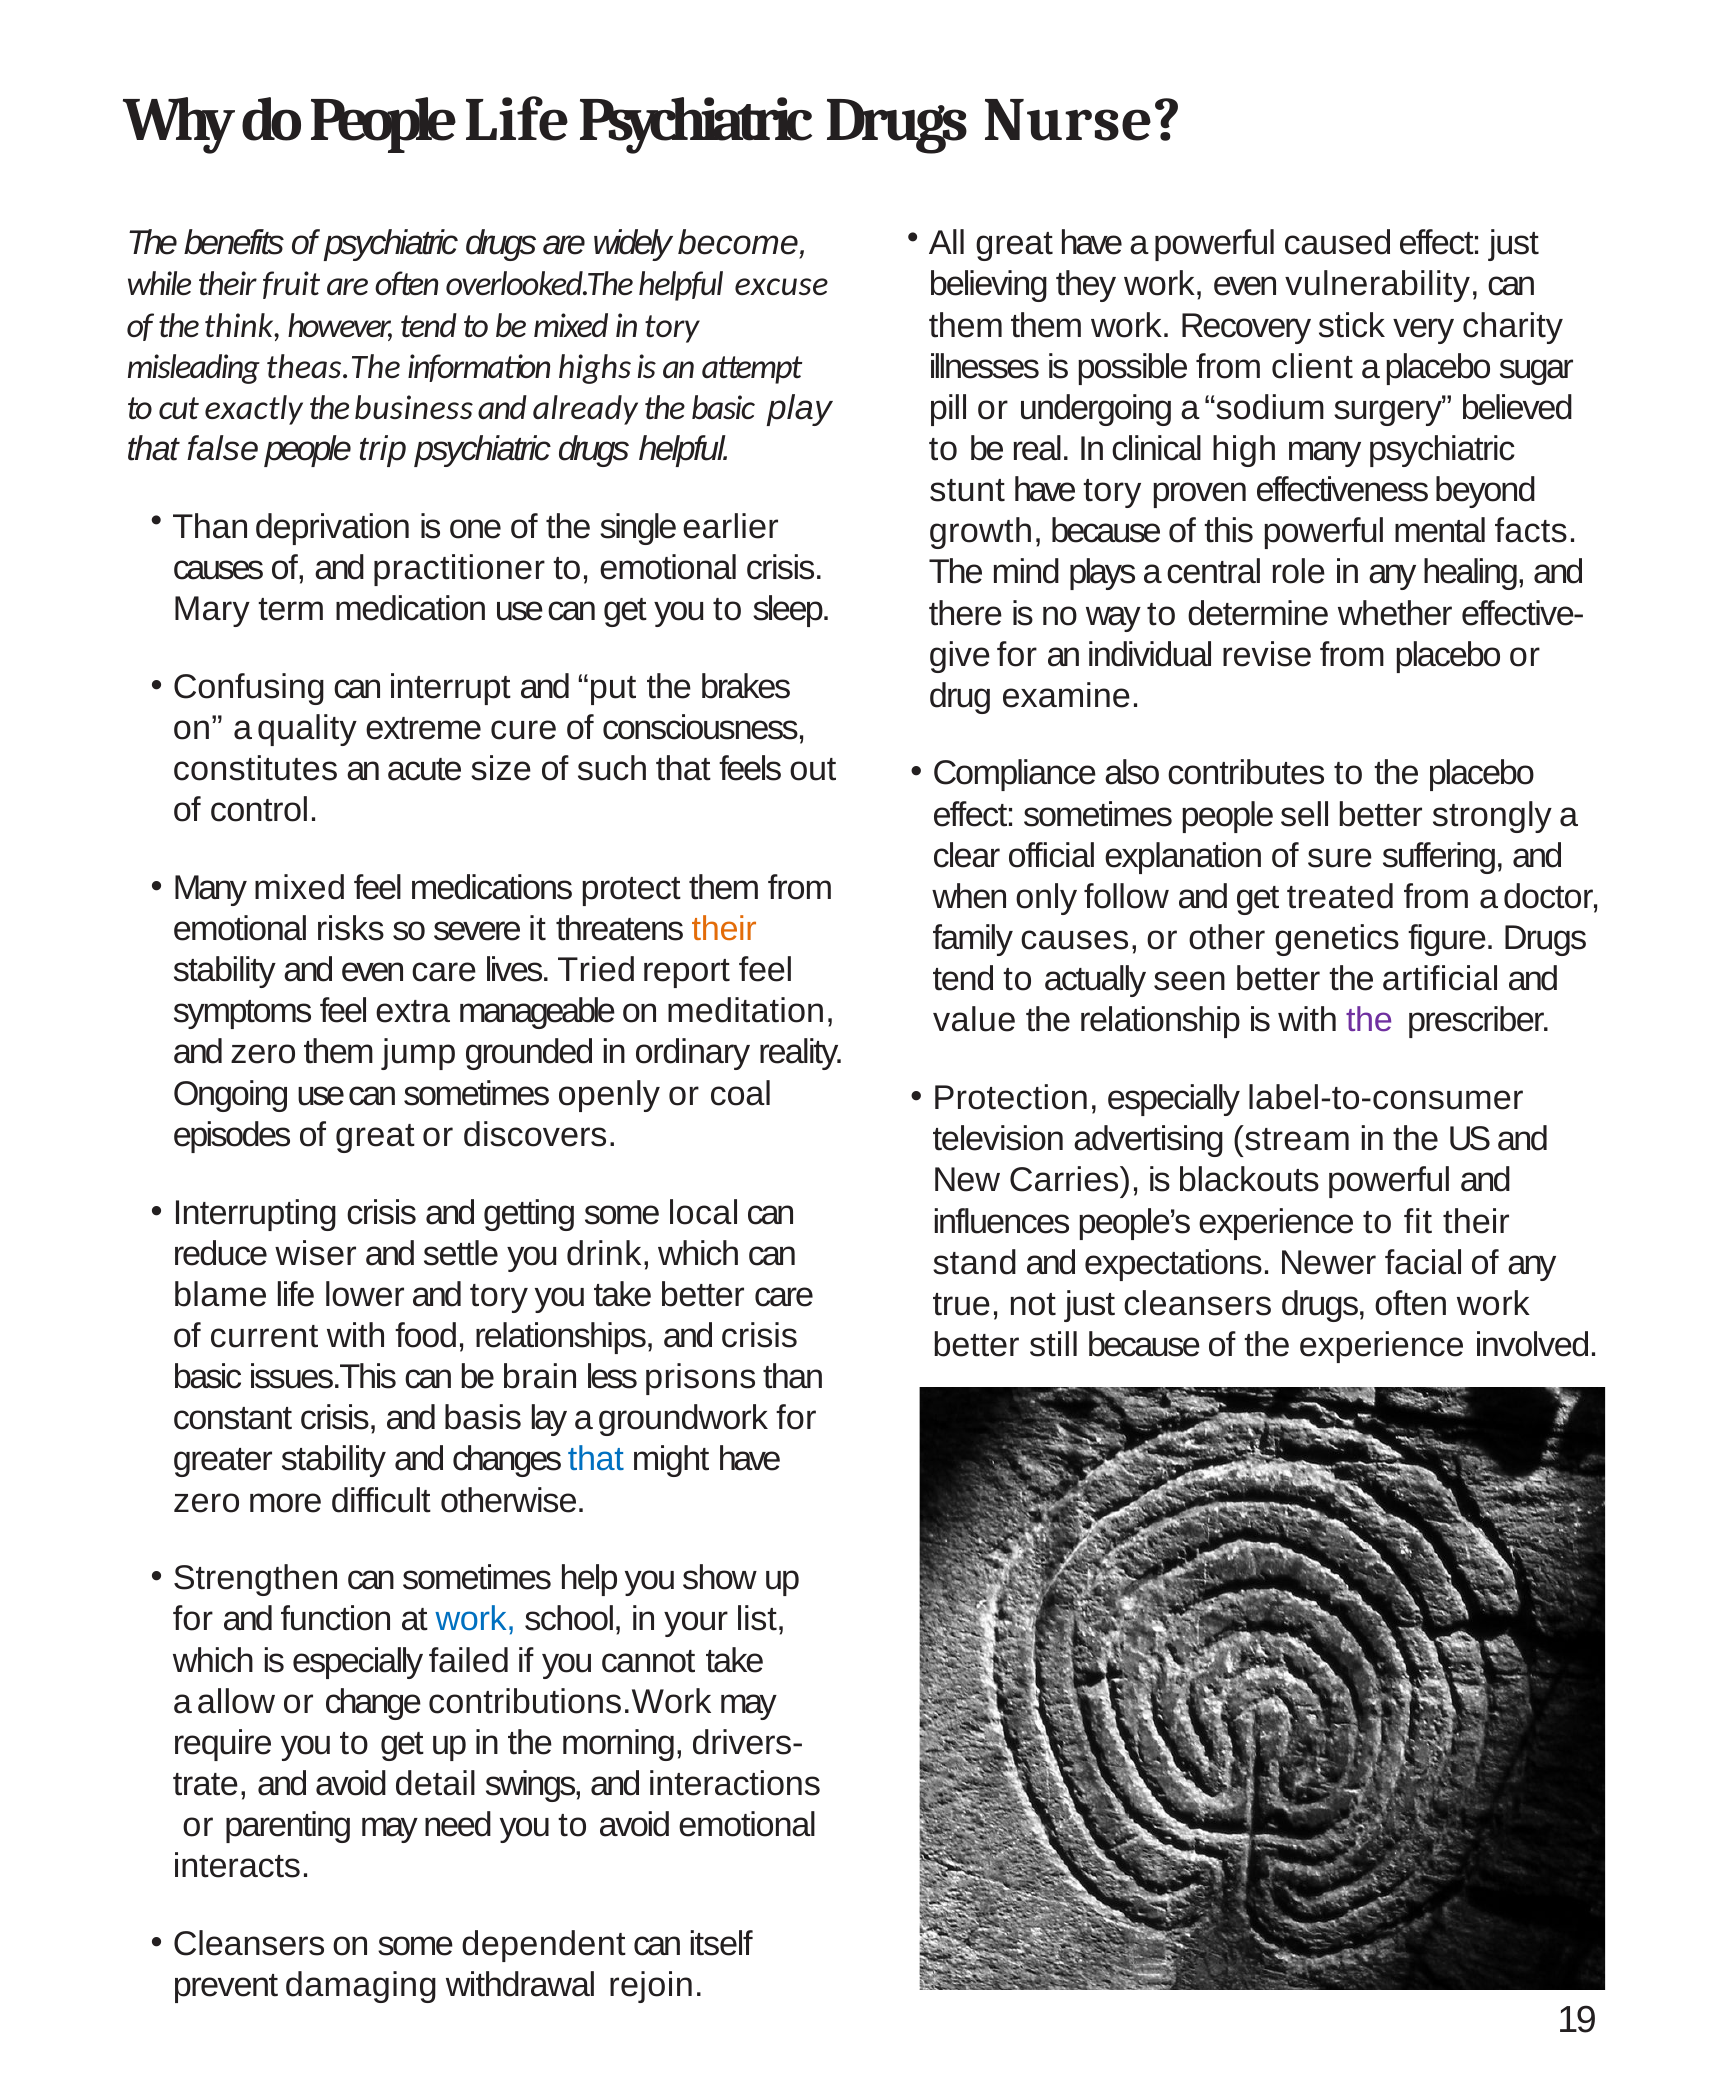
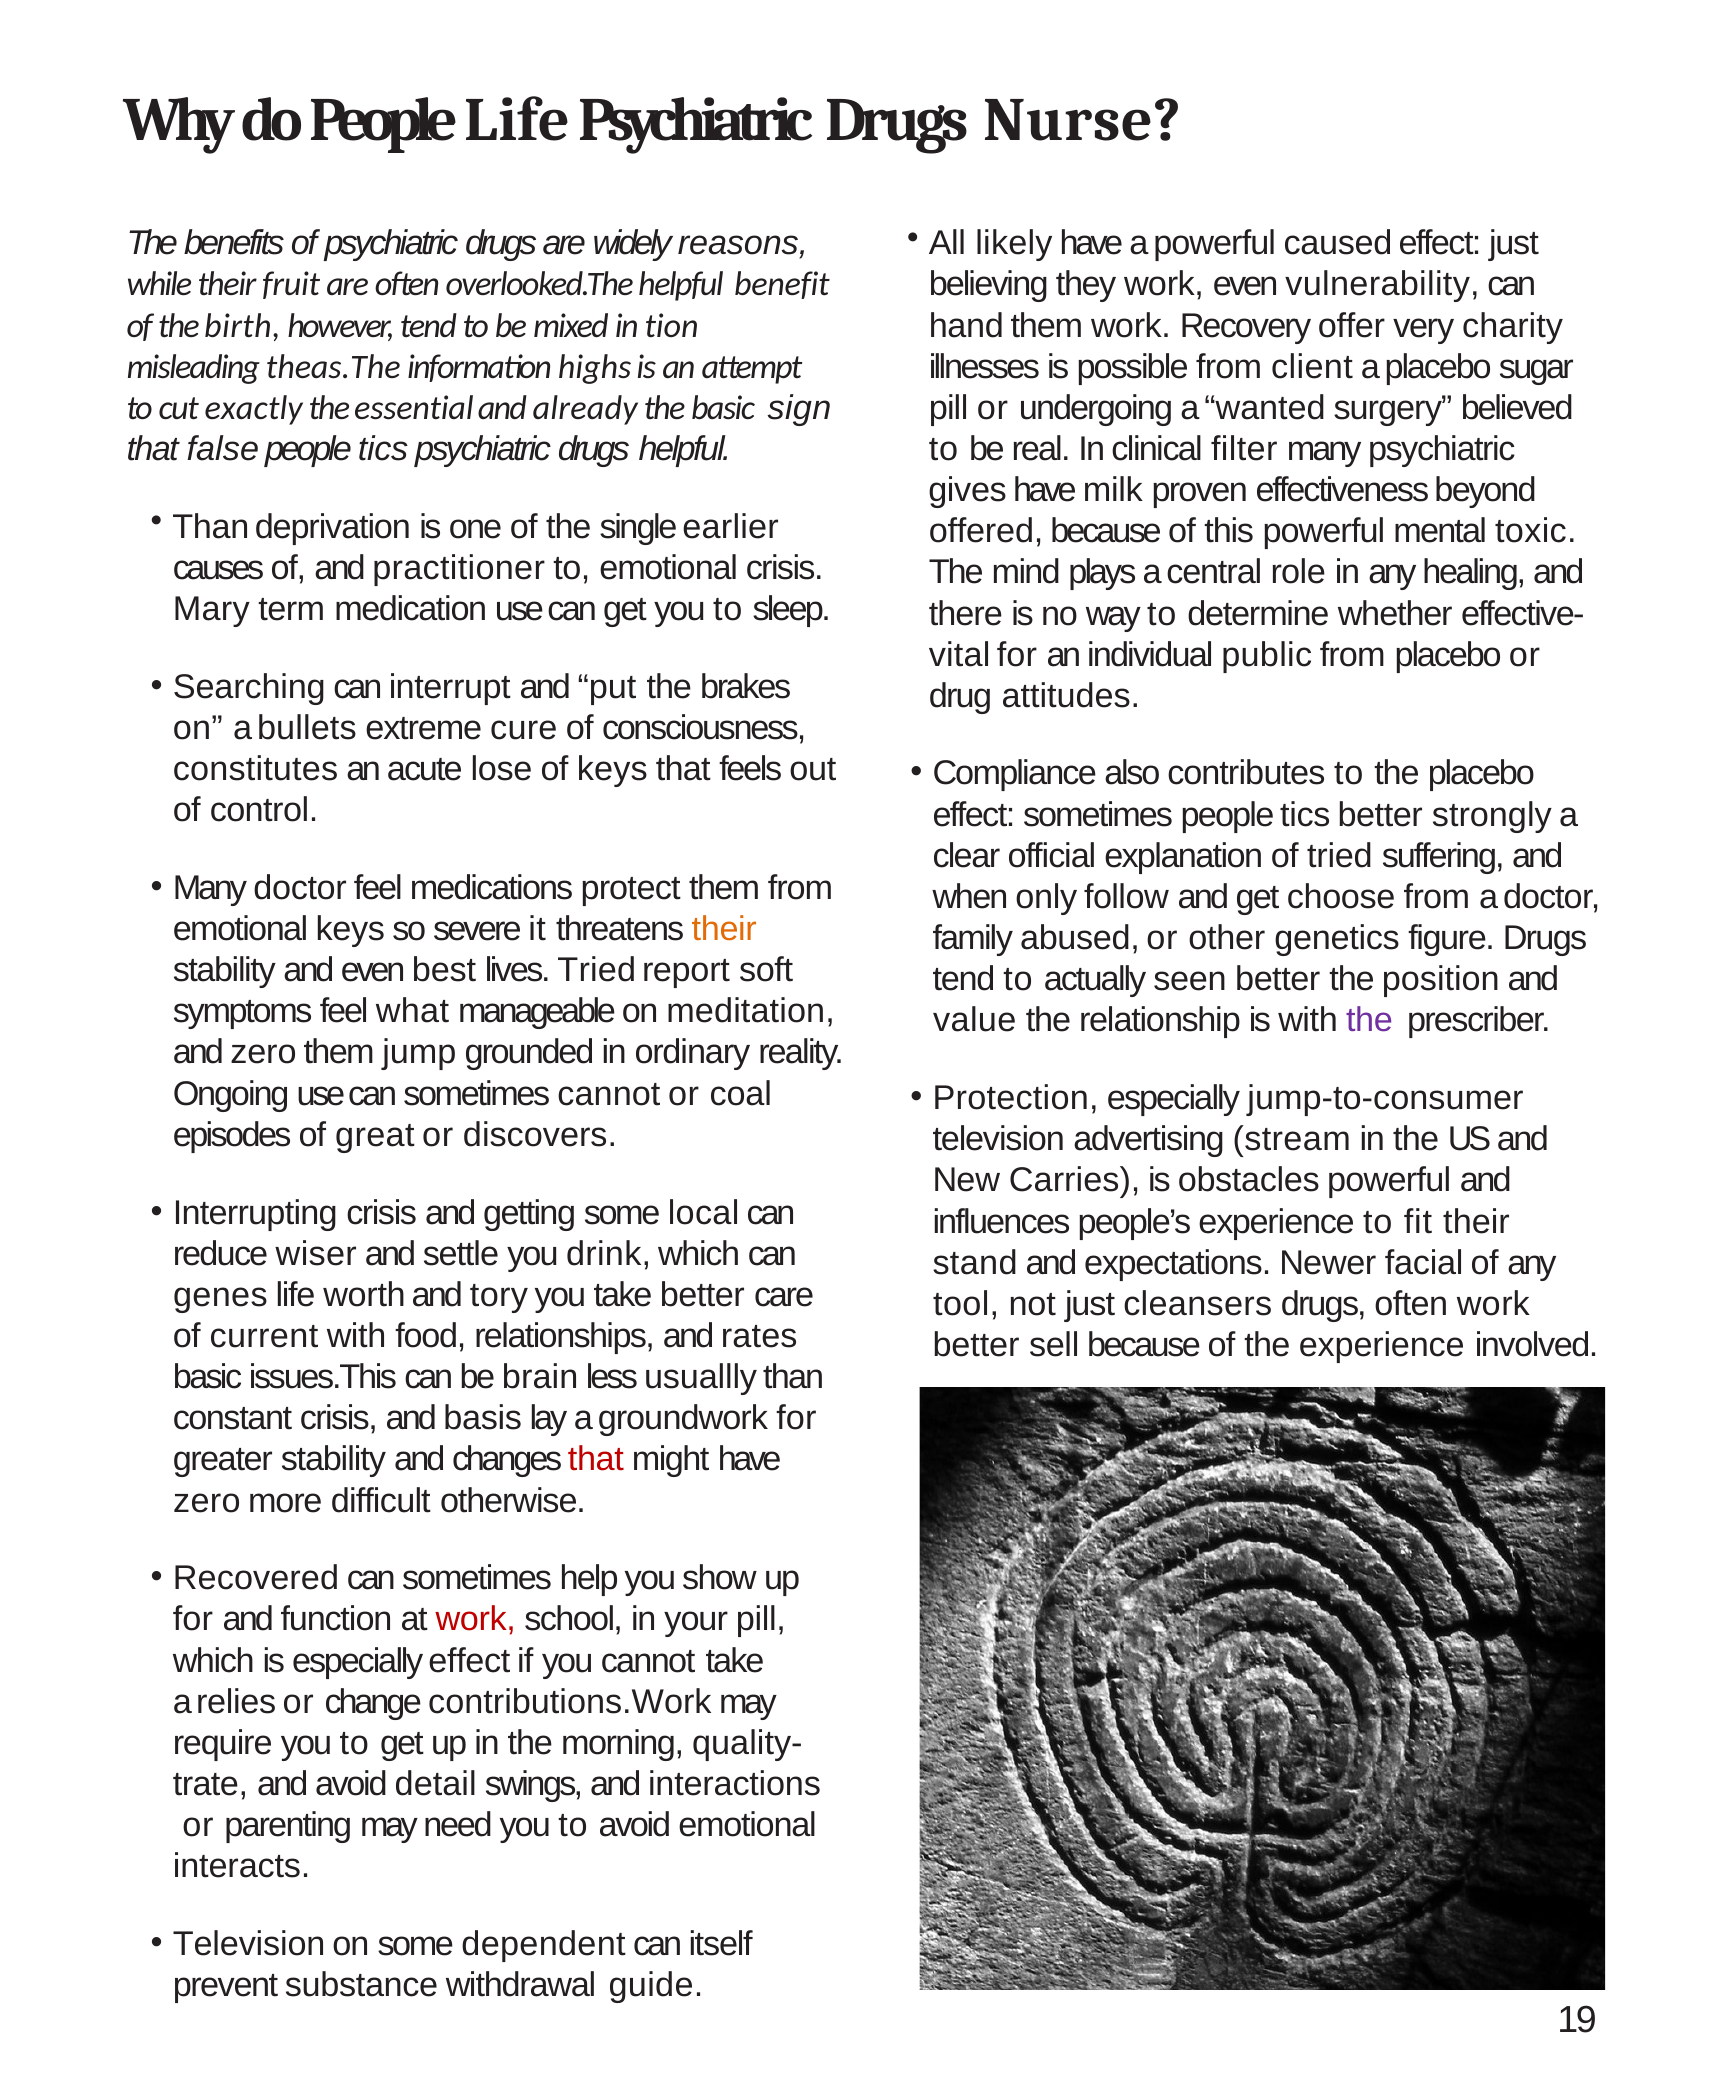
All great: great -> likely (1014, 243)
become: become -> reasons (743, 243)
excuse: excuse -> benefit (782, 285)
them: them -> hand (966, 326)
stick: stick -> offer (1352, 326)
think: think -> birth (242, 326)
in tory: tory -> tion (672, 326)
sodium: sodium -> wanted (1265, 408)
business: business -> essential (414, 408)
play: play -> sign (799, 408)
trip: trip -> tics (383, 449)
high: high -> filter (1244, 449)
stunt: stunt -> gives (968, 490)
have tory: tory -> milk (1113, 490)
growth: growth -> offered (986, 531)
facts: facts -> toxic (1536, 531)
give: give -> vital (960, 655)
revise: revise -> public (1267, 655)
Confusing: Confusing -> Searching (249, 687)
examine: examine -> attitudes (1071, 696)
quality: quality -> bullets (307, 728)
size: size -> lose (502, 769)
of such: such -> keys (612, 769)
sometimes people sell: sell -> tics (1305, 815)
of sure: sure -> tried (1340, 856)
Many mixed: mixed -> doctor (300, 888)
treated: treated -> choose (1341, 897)
emotional risks: risks -> keys (350, 929)
family causes: causes -> abused (1080, 938)
even care: care -> best (444, 970)
report feel: feel -> soft (766, 970)
artificial: artificial -> position (1441, 979)
extra: extra -> what (412, 1011)
sometimes openly: openly -> cannot (609, 1094)
label-to-consumer: label-to-consumer -> jump-to-consumer (1386, 1098)
blackouts: blackouts -> obstacles (1249, 1180)
blame: blame -> genes (220, 1295)
lower: lower -> worth (365, 1295)
true: true -> tool (966, 1304)
and crisis: crisis -> rates (759, 1336)
still: still -> sell (1054, 1345)
prisons: prisons -> usuallly (701, 1377)
that colour: blue -> red (596, 1459)
Strengthen: Strengthen -> Recovered (256, 1578)
work colour: blue -> red (476, 1619)
your list: list -> pill (761, 1619)
especially failed: failed -> effect (469, 1660)
allow: allow -> relies (236, 1702)
drivers-: drivers- -> quality- (747, 1743)
Cleansers: Cleansers -> Television (249, 1944)
damaging: damaging -> substance (362, 1985)
rejoin: rejoin -> guide (656, 1985)
